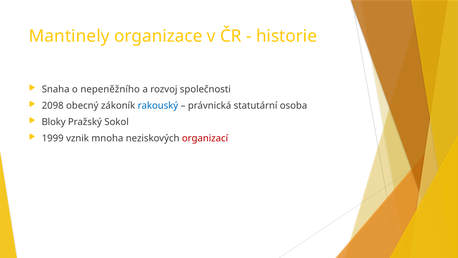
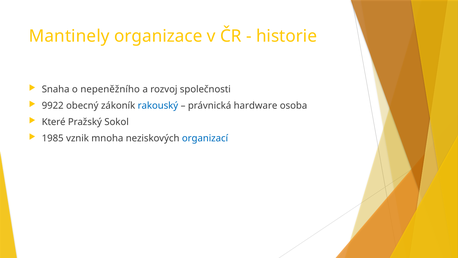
2098: 2098 -> 9922 (53, 106)
statutární: statutární -> hardware (256, 106)
Bloky: Bloky -> Které (54, 122)
1999: 1999 -> 1985 (53, 138)
organizací colour: red -> blue (205, 138)
